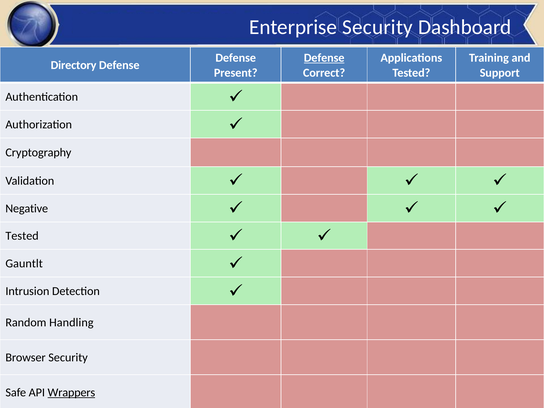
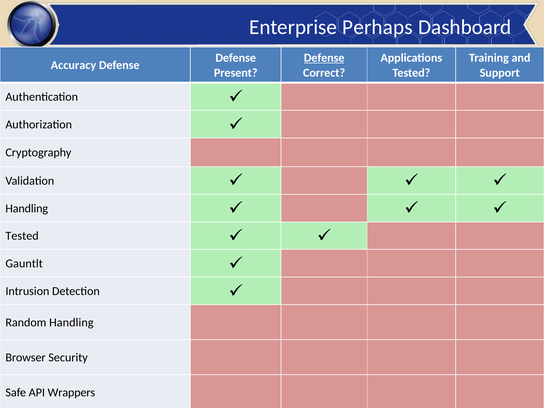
Enterprise Security: Security -> Perhaps (378, 27)
Directory: Directory -> Accuracy (73, 65)
Negative: Negative -> Handling (27, 208)
Wrappers underline: present -> none (71, 392)
